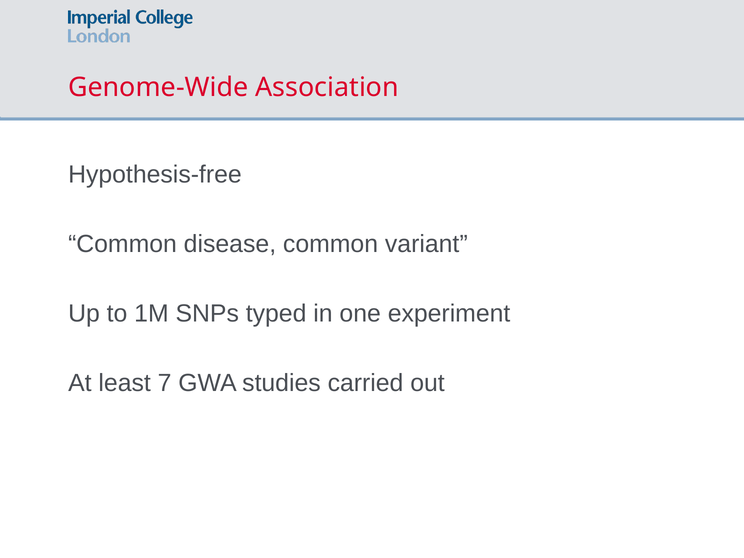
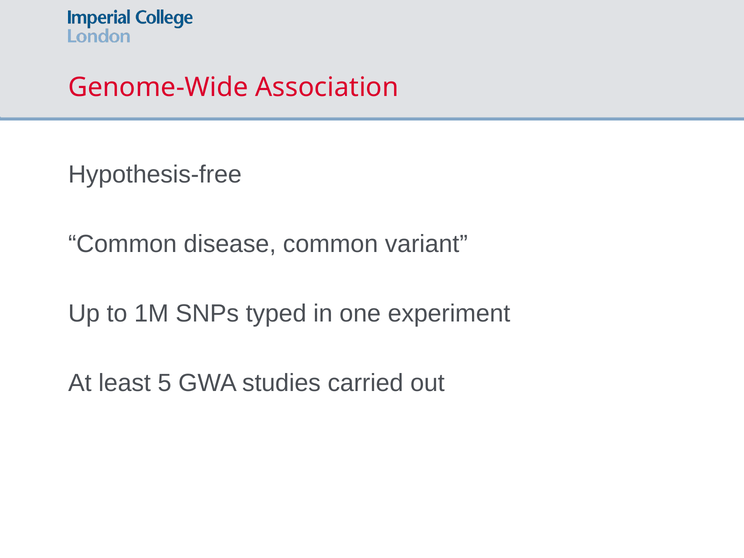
7: 7 -> 5 (165, 383)
